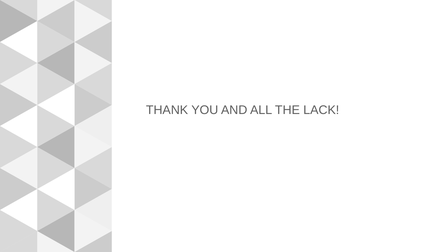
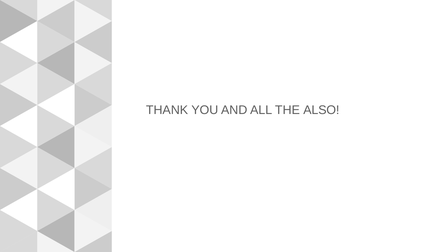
LACK: LACK -> ALSO (321, 110)
